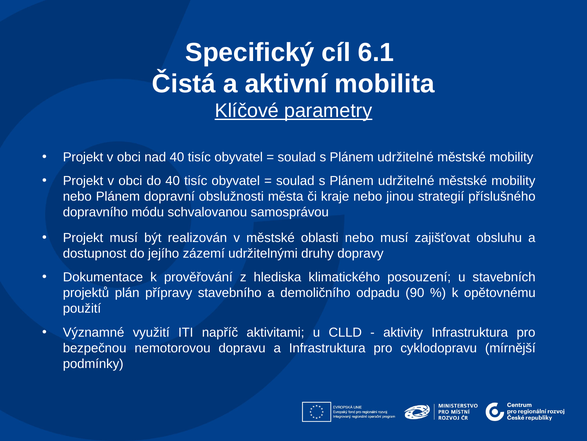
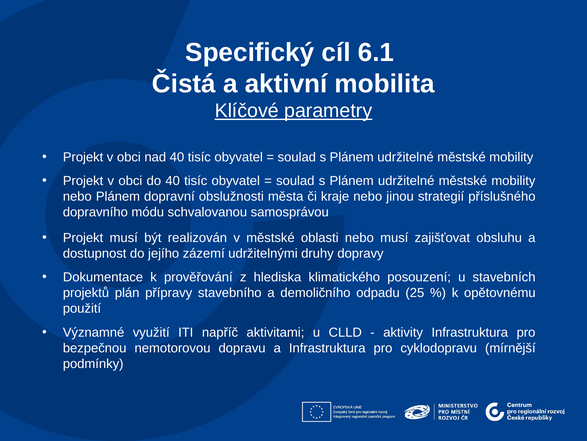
90: 90 -> 25 (415, 292)
